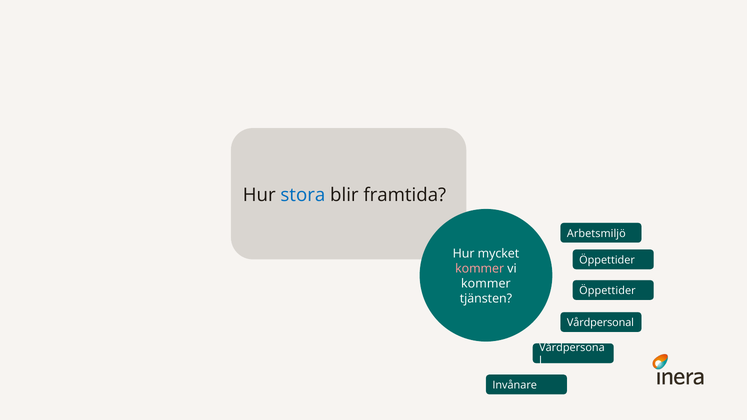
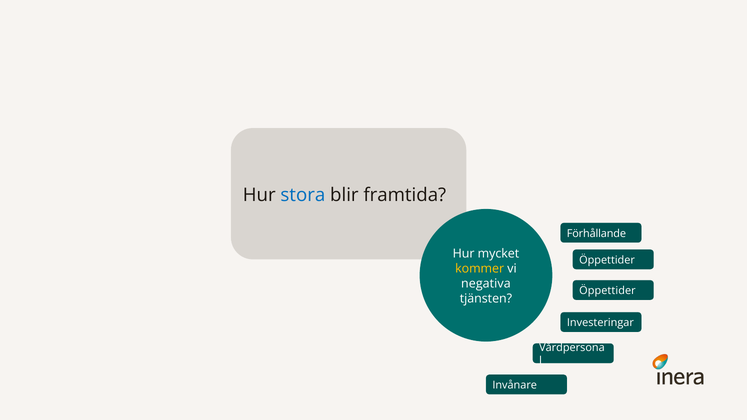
Arbetsmiljö: Arbetsmiljö -> Förhållande (596, 234)
kommer colour: pink -> yellow (480, 269)
kommer: kommer -> negativa (486, 284)
Vårdpersonal: Vårdpersonal -> Investeringar (600, 323)
